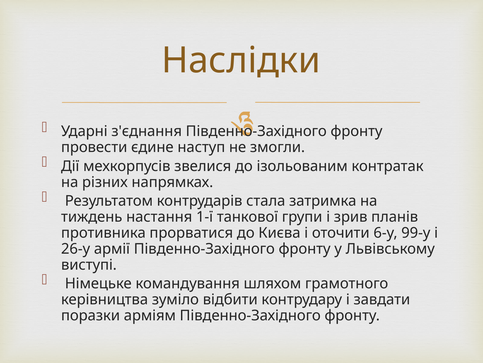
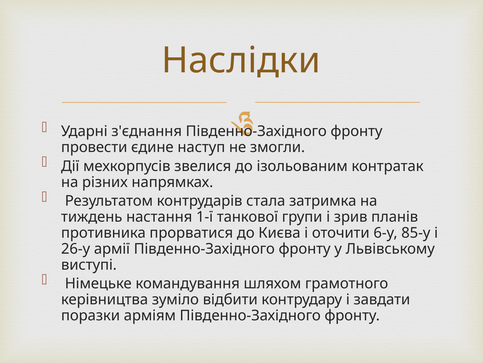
99-у: 99-у -> 85-у (416, 232)
